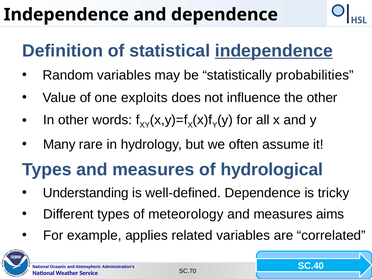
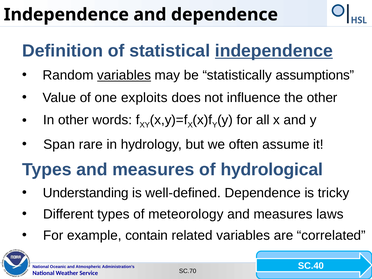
variables underline: none -> present (124, 75)
probabilities: probabilities -> assumptions (315, 75)
Many: Many -> Span (59, 144)
aims: aims -> laws (330, 214)
applies: applies -> contain (147, 236)
